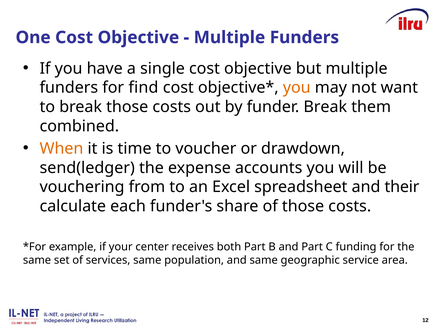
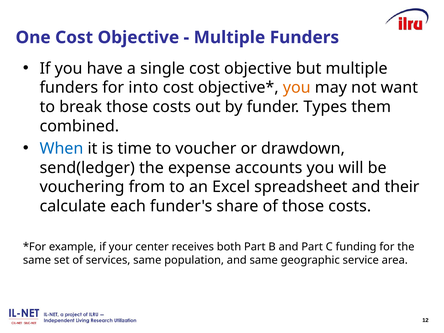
find: find -> into (143, 88)
funder Break: Break -> Types (325, 107)
When colour: orange -> blue (61, 149)
